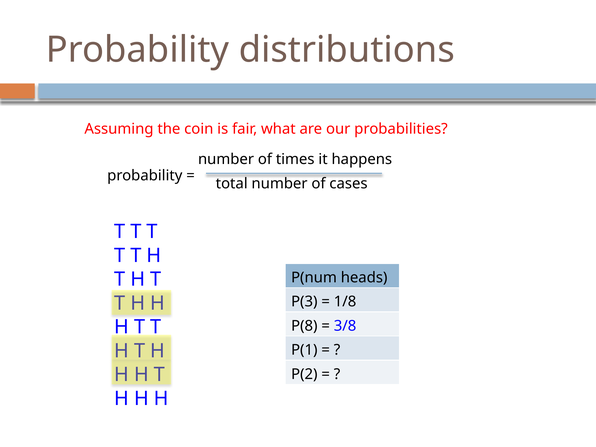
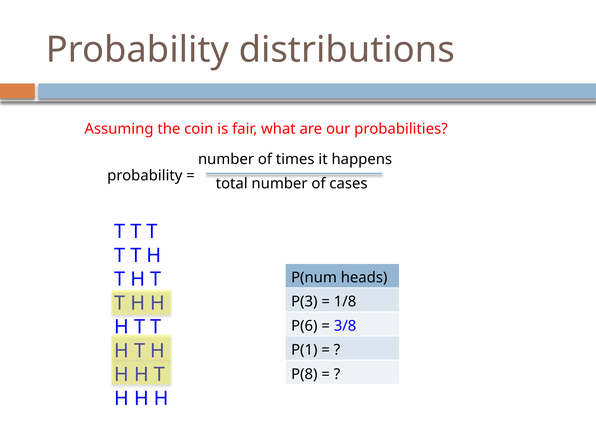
P(8: P(8 -> P(6 (304, 326)
P(2: P(2 -> P(8 (304, 374)
